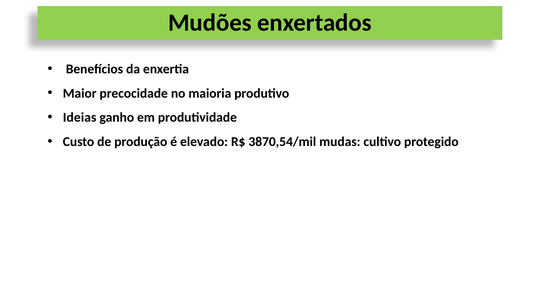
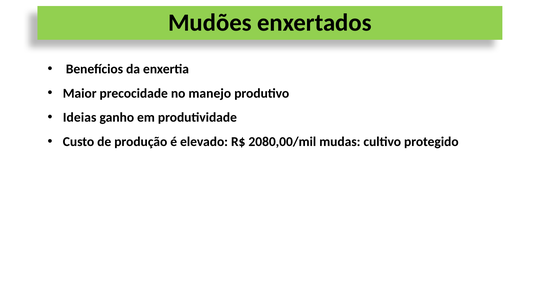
maioria: maioria -> manejo (210, 93)
3870,54/mil: 3870,54/mil -> 2080,00/mil (282, 142)
